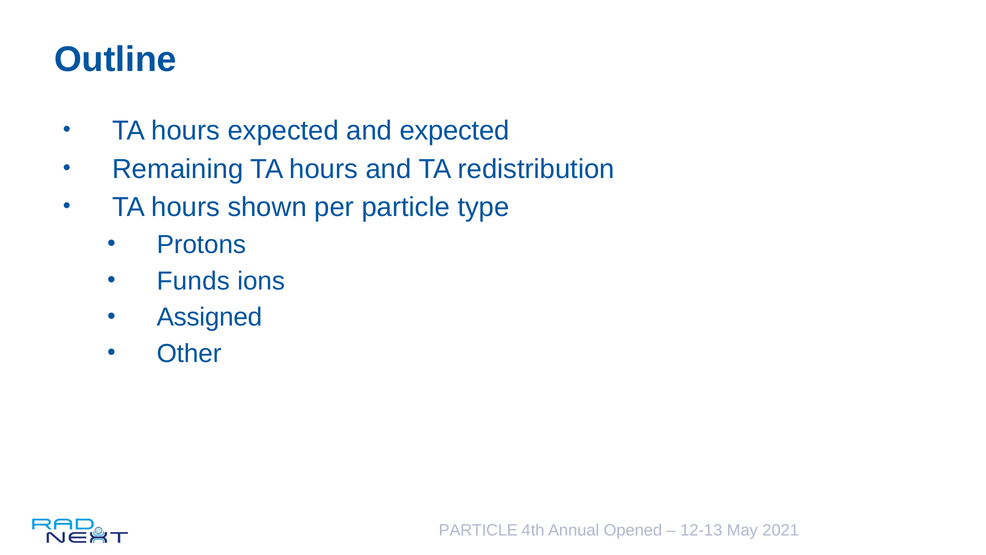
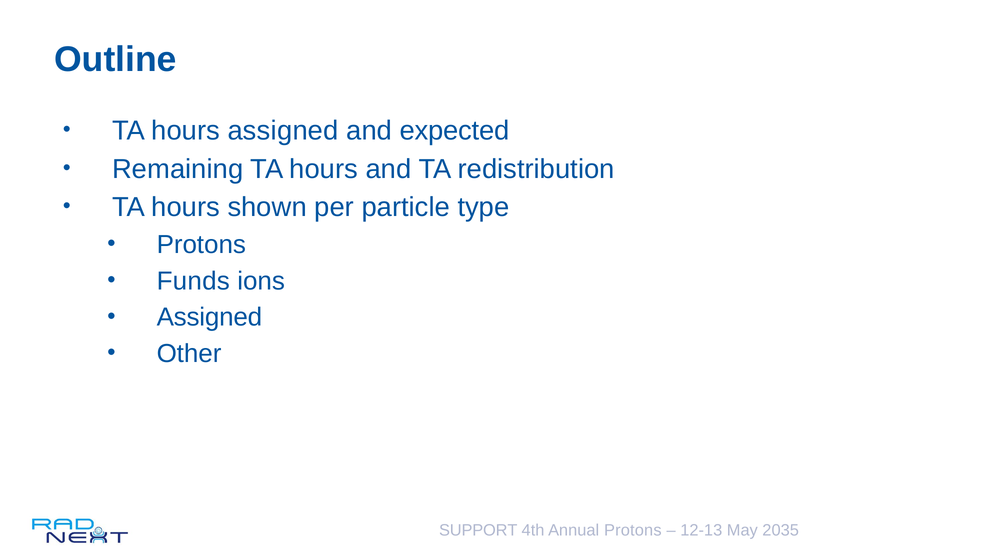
hours expected: expected -> assigned (283, 130)
PARTICLE: PARTICLE -> SUPPORT (478, 530)
Annual Opened: Opened -> Protons (633, 530)
2021: 2021 -> 2035 (781, 530)
